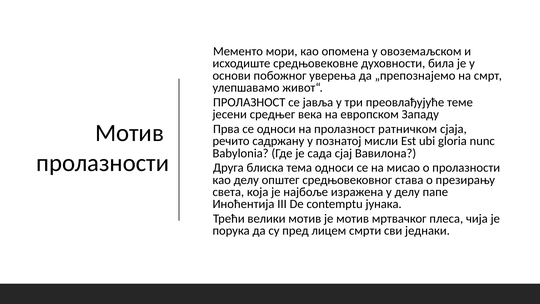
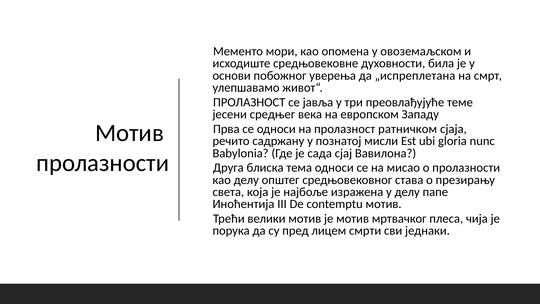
„препознајемо: „препознајемо -> „испреплетана (415, 76)
contemptu јунака: јунака -> мотив (384, 204)
